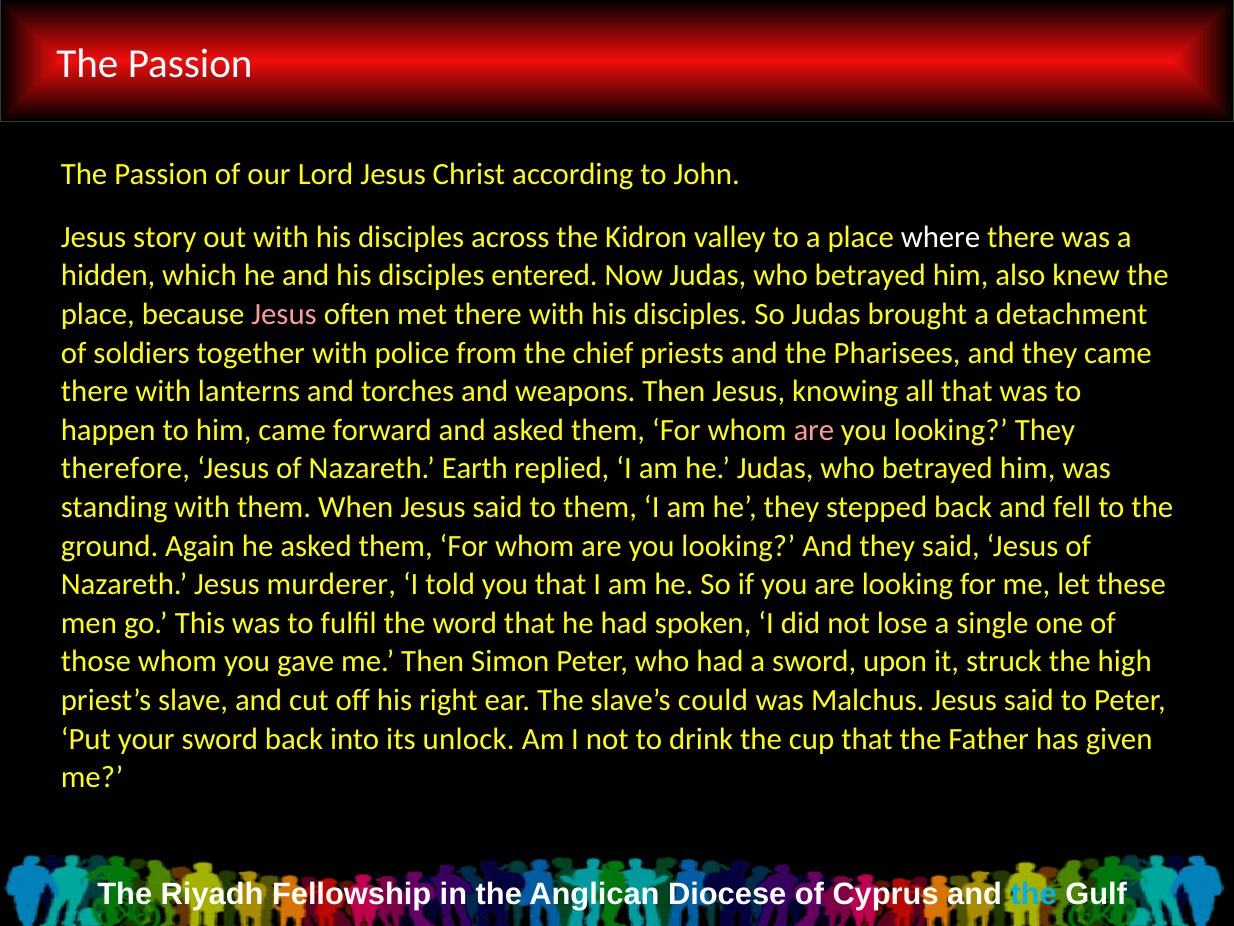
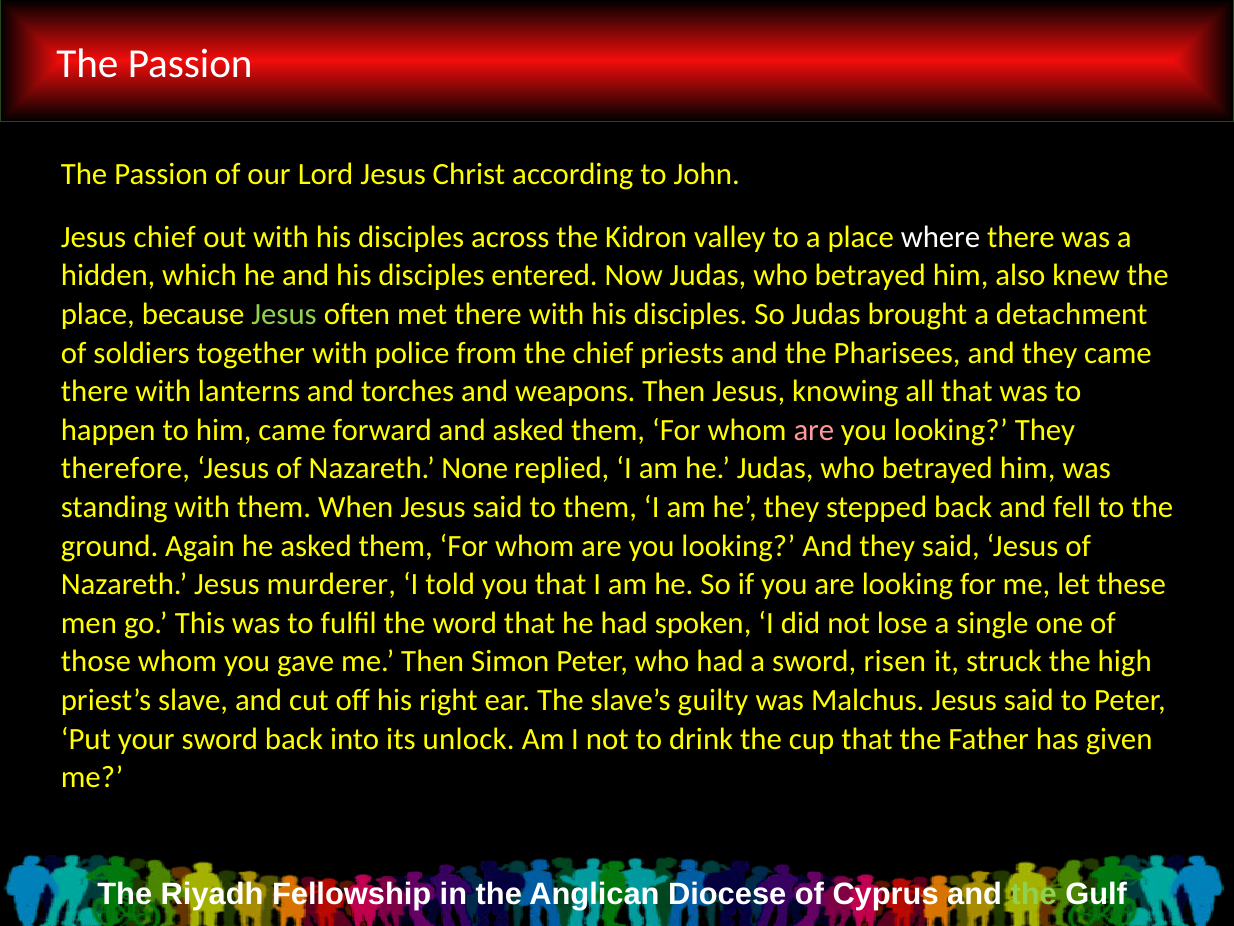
Jesus story: story -> chief (165, 237)
Jesus colour: pink -> light green (284, 314)
Earth: Earth -> None (475, 468)
upon: upon -> risen (895, 661)
could: could -> guilty (713, 700)
the colour: light blue -> light green (1034, 894)
